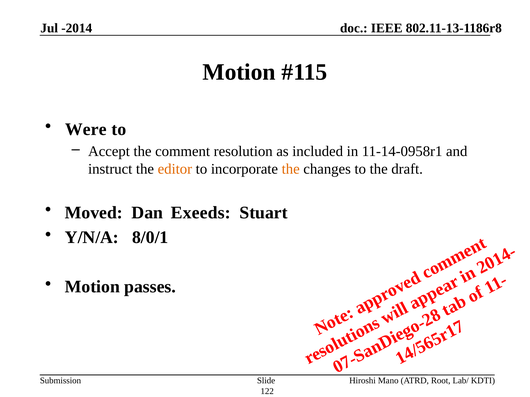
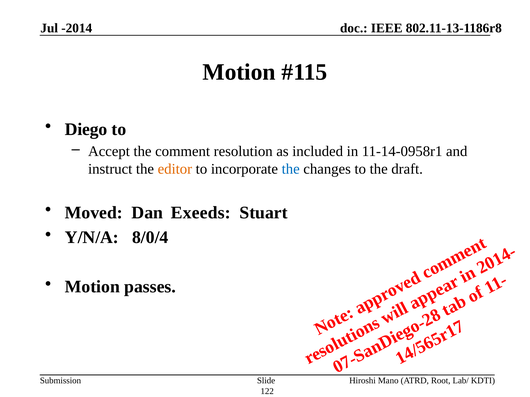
Were: Were -> Diego (86, 129)
the colour: orange -> blue (291, 169)
8/0/1: 8/0/1 -> 8/0/4 (150, 238)
